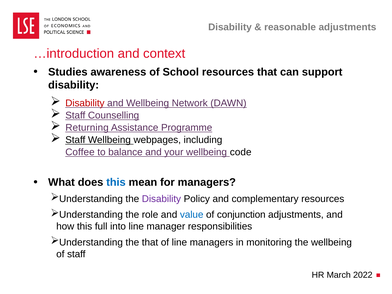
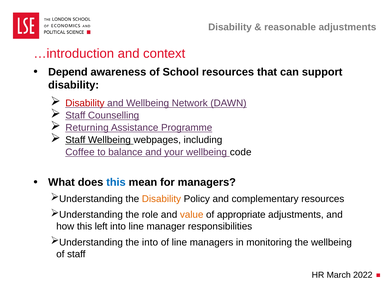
Studies: Studies -> Depend (68, 72)
Disability colour: purple -> orange (161, 199)
value colour: blue -> orange (192, 215)
conjunction: conjunction -> appropriate (241, 215)
full: full -> left (101, 226)
the that: that -> into (150, 242)
